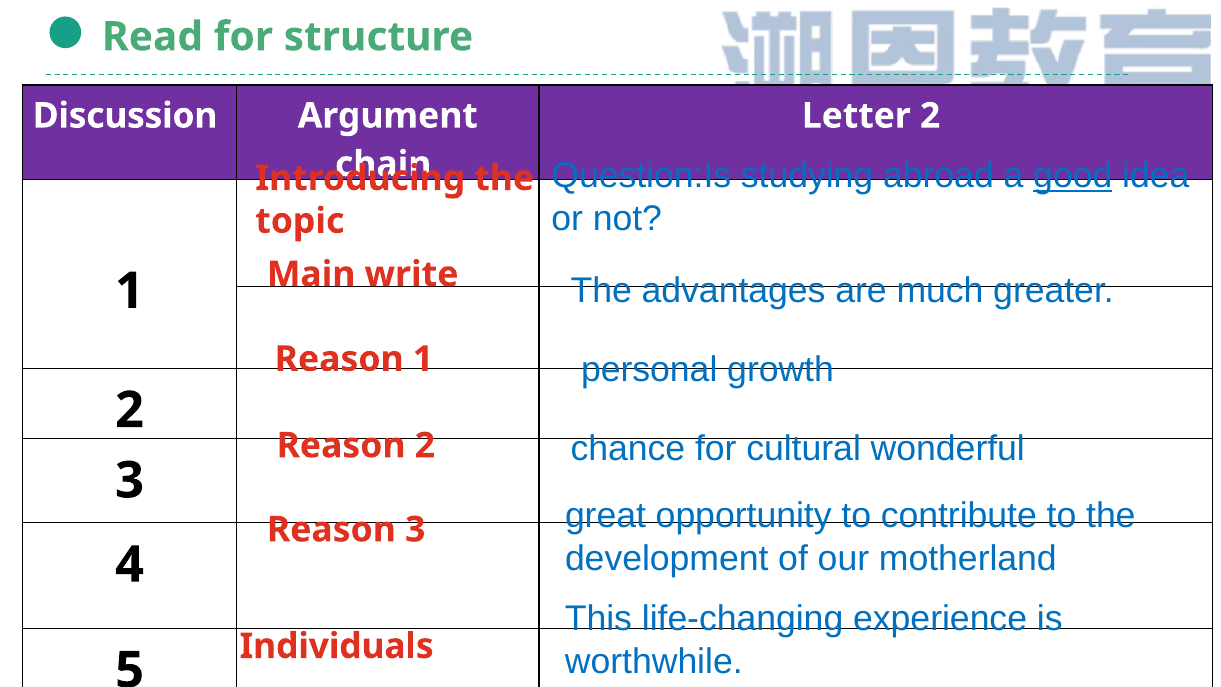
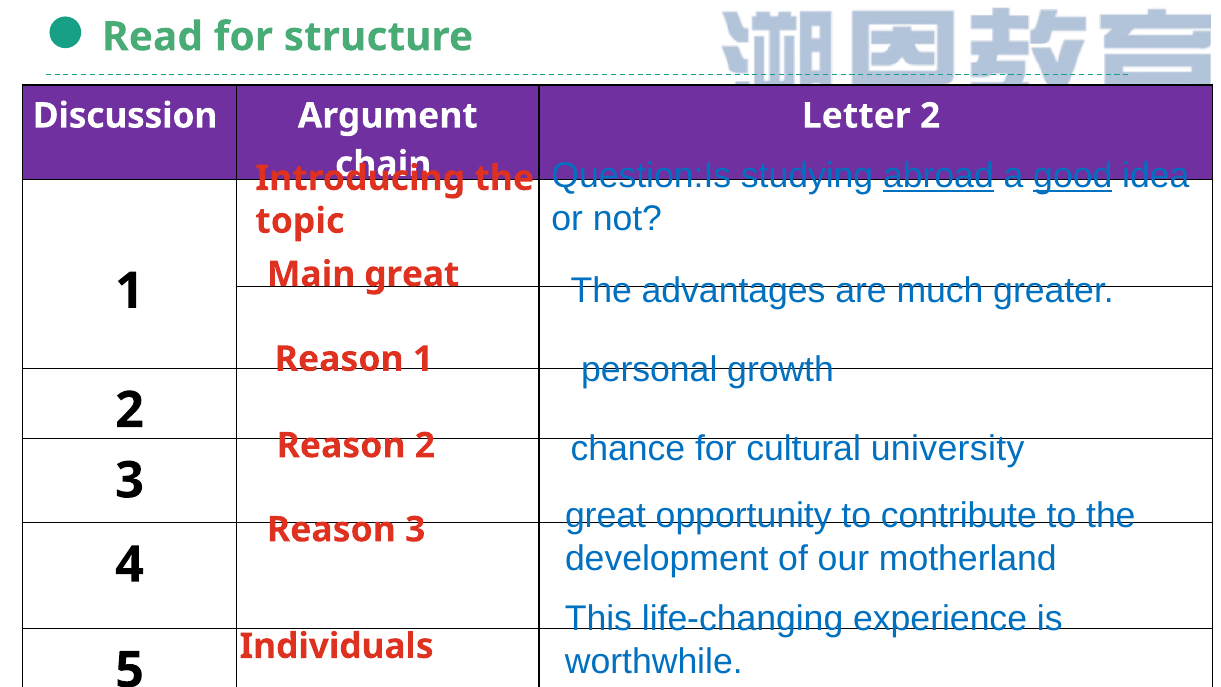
abroad underline: none -> present (938, 176)
Main write: write -> great (412, 274)
wonderful: wonderful -> university (948, 448)
